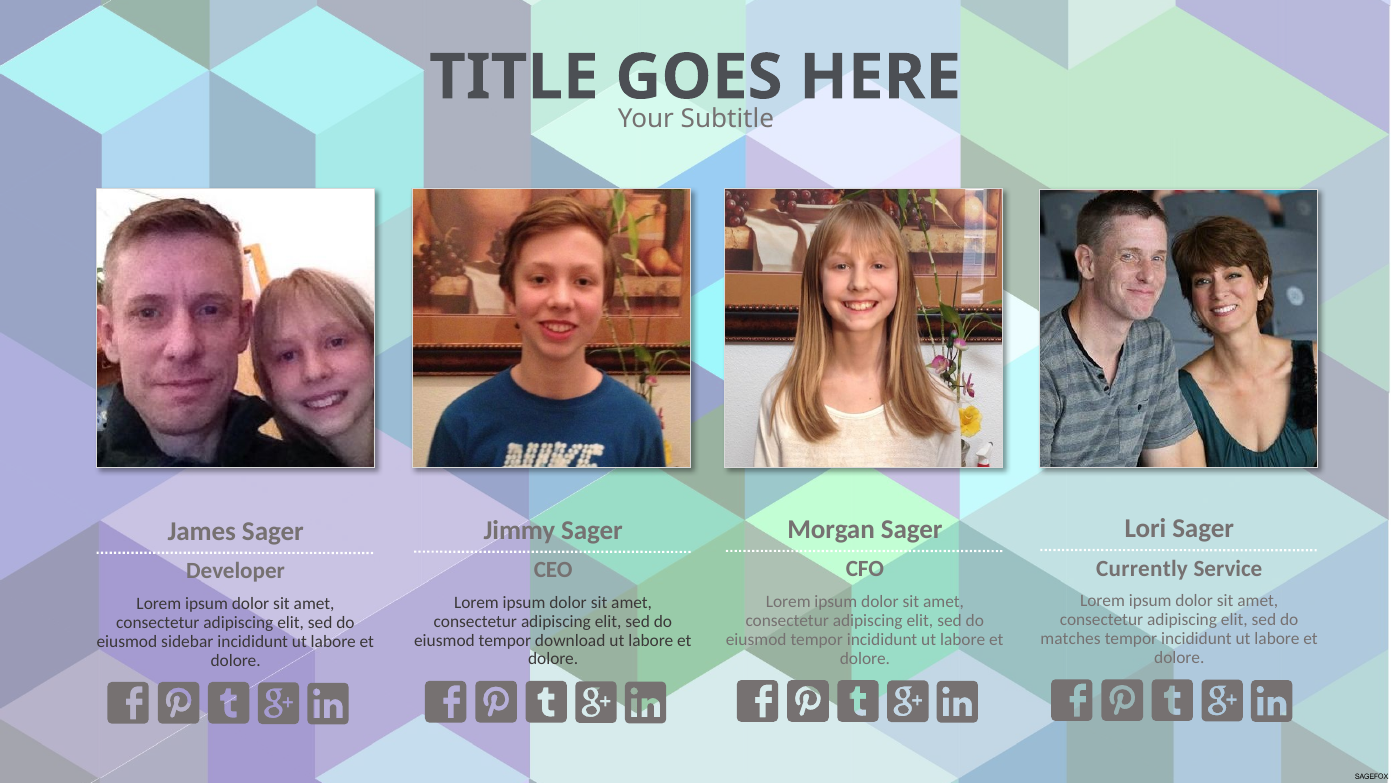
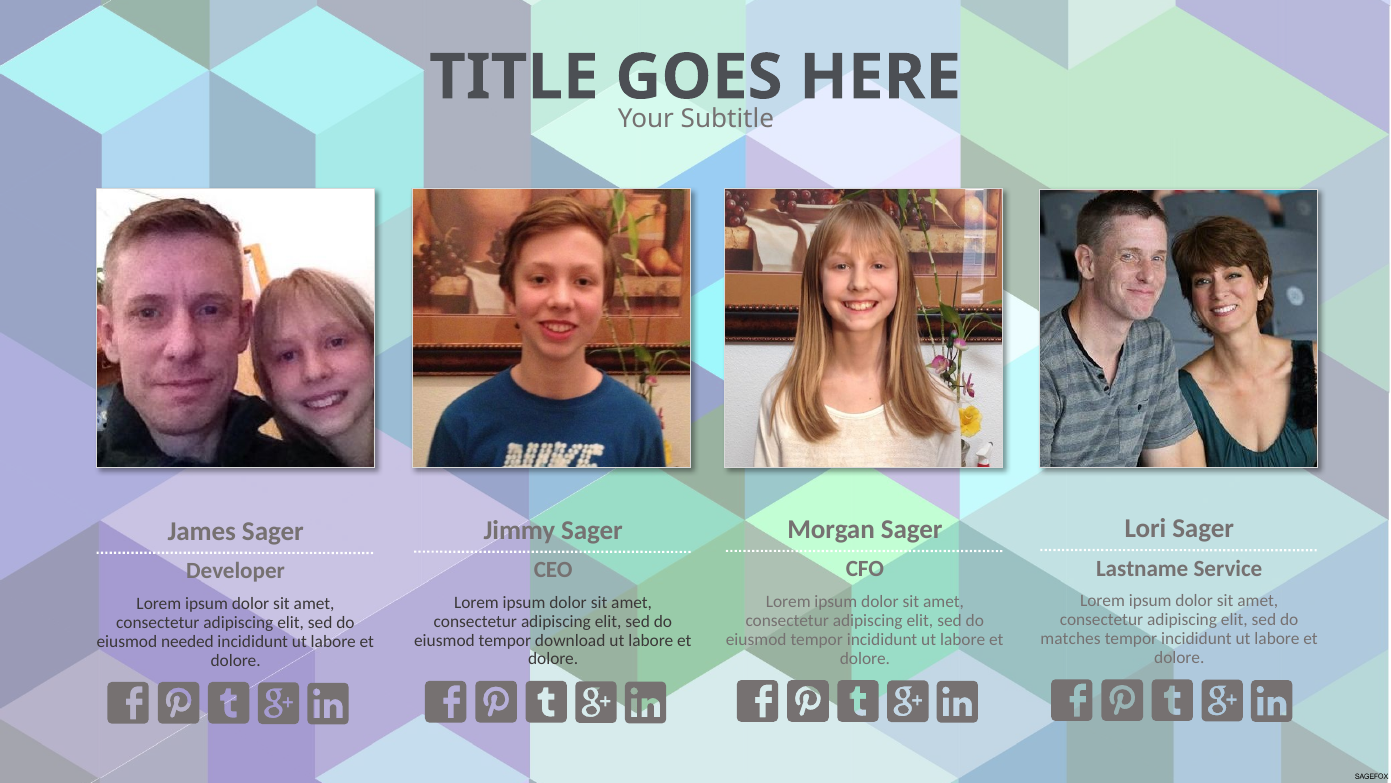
Currently: Currently -> Lastname (1142, 568)
sidebar: sidebar -> needed (187, 641)
